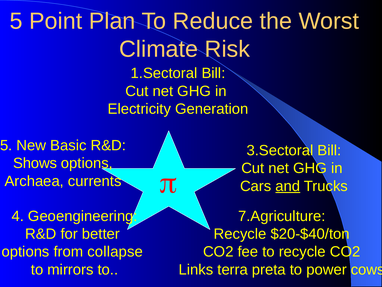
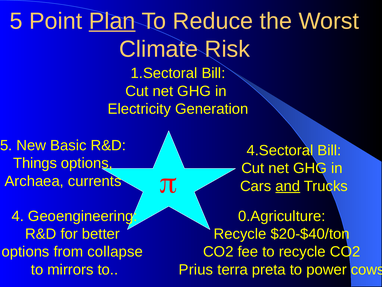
Plan underline: none -> present (112, 21)
3.Sectoral: 3.Sectoral -> 4.Sectoral (280, 150)
Shows: Shows -> Things (35, 163)
7.Agriculture: 7.Agriculture -> 0.Agriculture (282, 216)
Links: Links -> Prius (196, 269)
